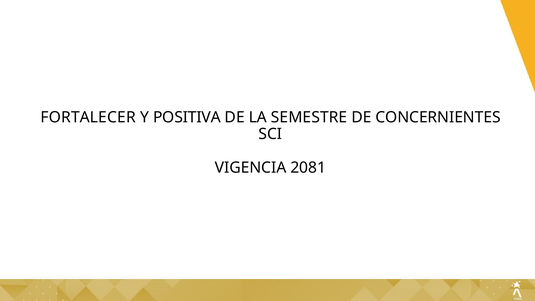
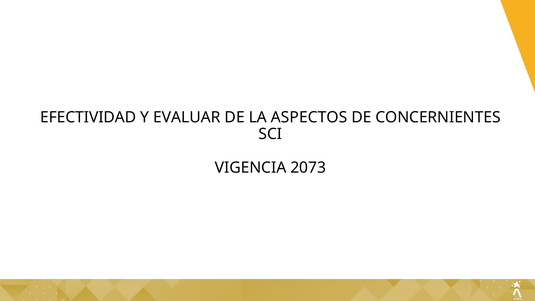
FORTALECER: FORTALECER -> EFECTIVIDAD (88, 117)
POSITIVA: POSITIVA -> EVALUAR (187, 117)
SEMESTRE: SEMESTRE -> ASPECTOS (309, 117)
2081: 2081 -> 2073 (308, 168)
